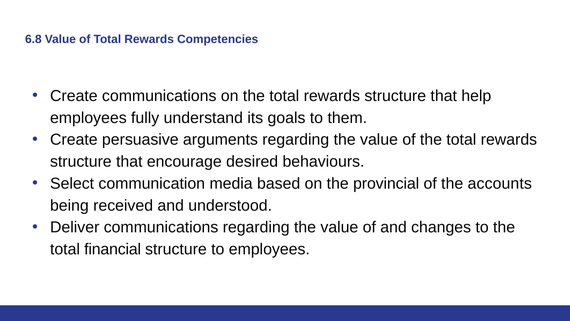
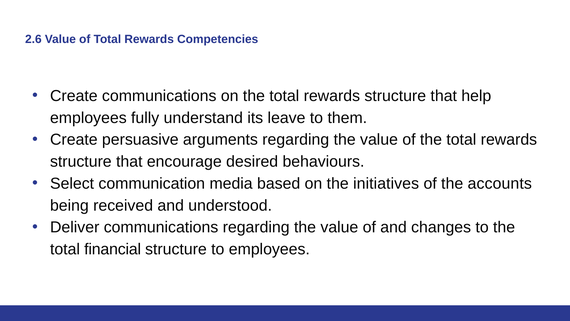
6.8: 6.8 -> 2.6 (33, 39)
goals: goals -> leave (287, 118)
provincial: provincial -> initiatives (386, 183)
